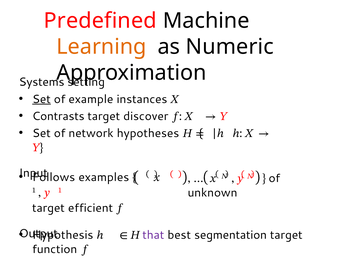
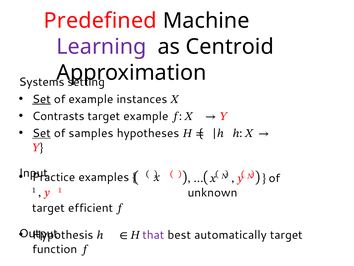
Learning colour: orange -> purple (101, 47)
Numeric: Numeric -> Centroid (230, 47)
target discover: discover -> example (146, 116)
Set underline: none -> present (41, 133)
network: network -> samples (91, 133)
Follows: Follows -> Practice (54, 177)
segmentation: segmentation -> automatically (230, 235)
